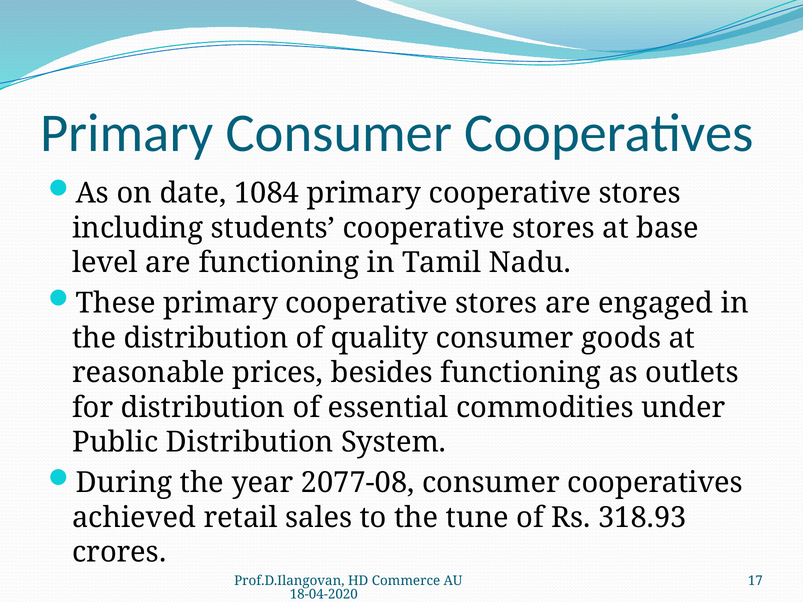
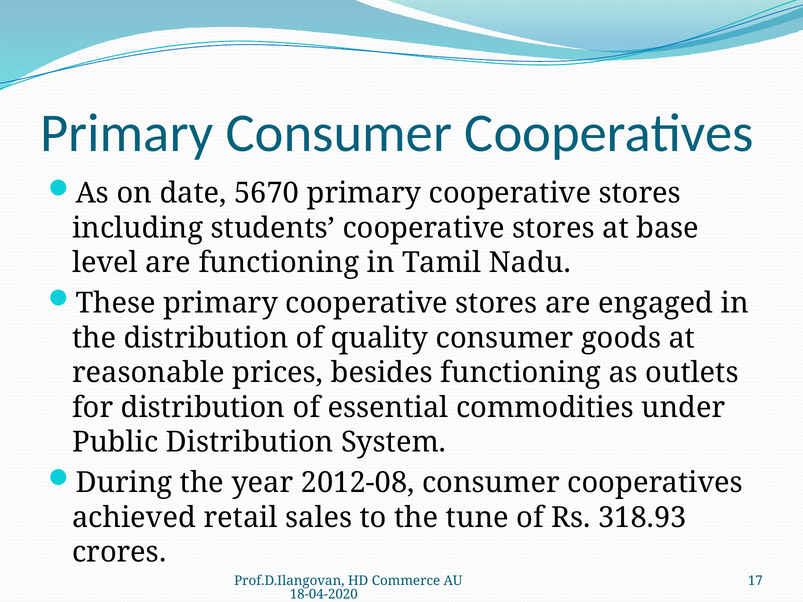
1084: 1084 -> 5670 (267, 193)
2077-08: 2077-08 -> 2012-08 (358, 483)
